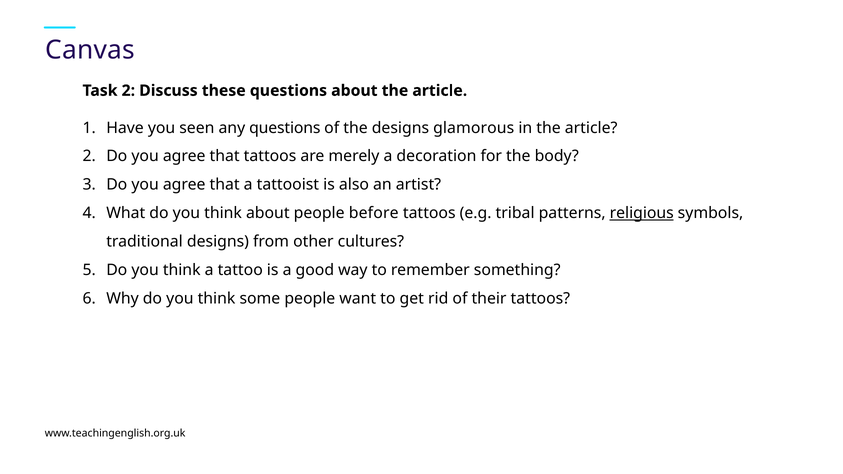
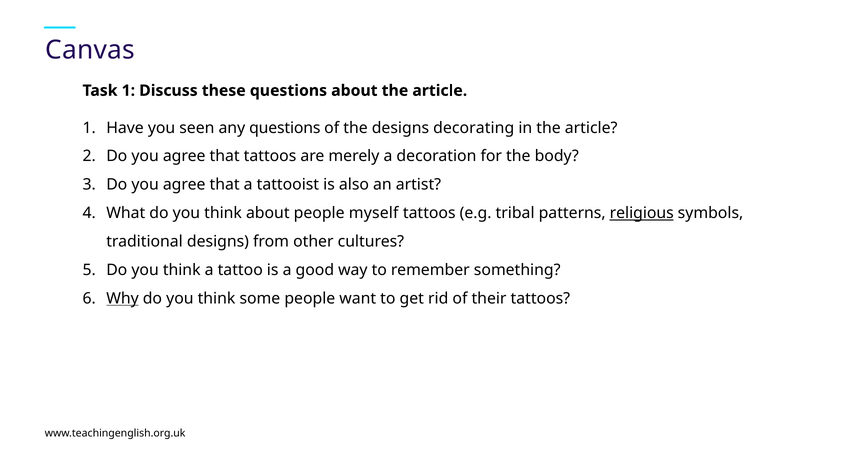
Task 2: 2 -> 1 (128, 91)
glamorous: glamorous -> decorating (474, 128)
before: before -> myself (374, 213)
Why underline: none -> present (123, 299)
